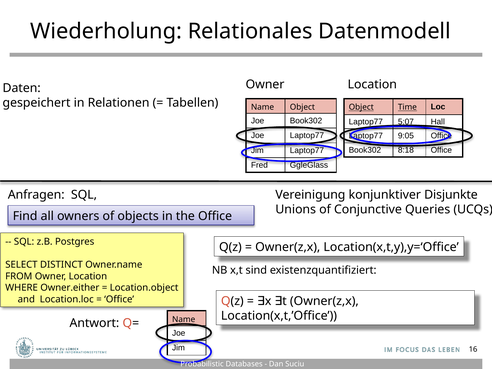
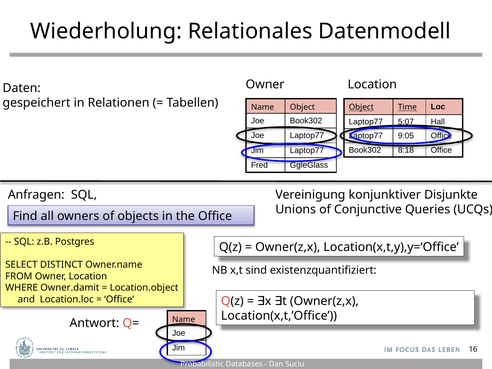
Owner.either: Owner.either -> Owner.damit (70, 288)
